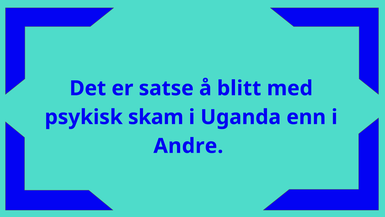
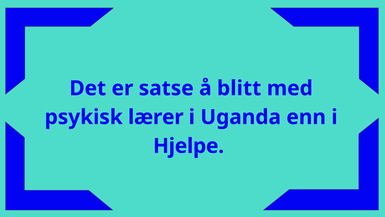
skam: skam -> lærer (156, 117)
Andre: Andre -> Hjelpe (189, 146)
